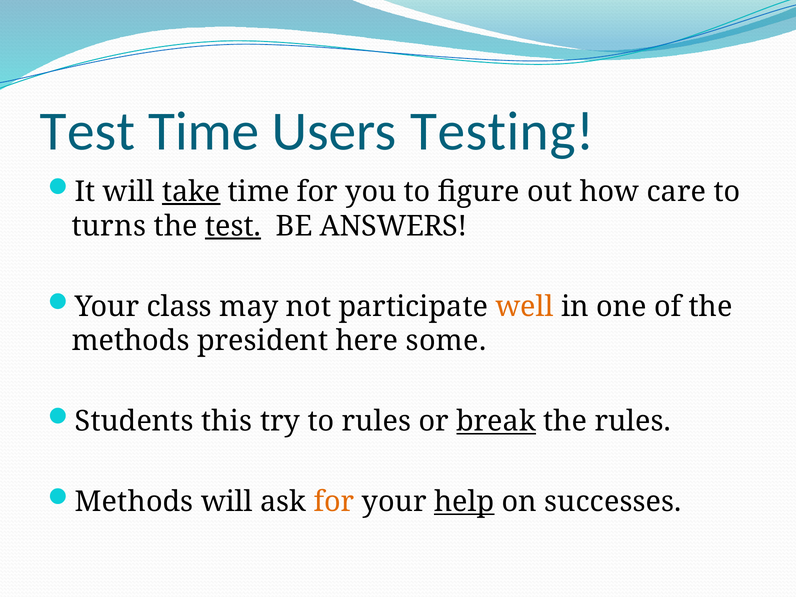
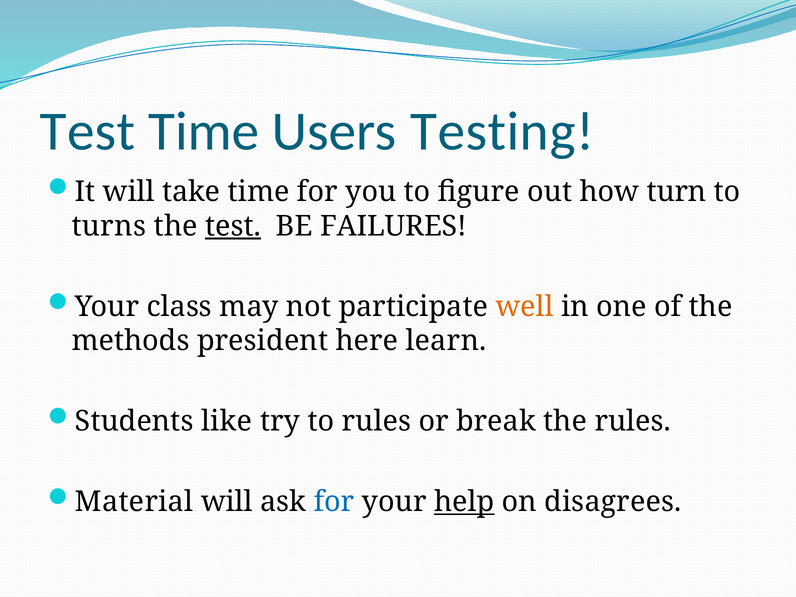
take underline: present -> none (191, 192)
care: care -> turn (676, 192)
ANSWERS: ANSWERS -> FAILURES (393, 226)
some: some -> learn (446, 341)
this: this -> like (227, 421)
break underline: present -> none (496, 421)
Methods: Methods -> Material (134, 502)
for colour: orange -> blue (334, 502)
successes: successes -> disagrees (613, 502)
